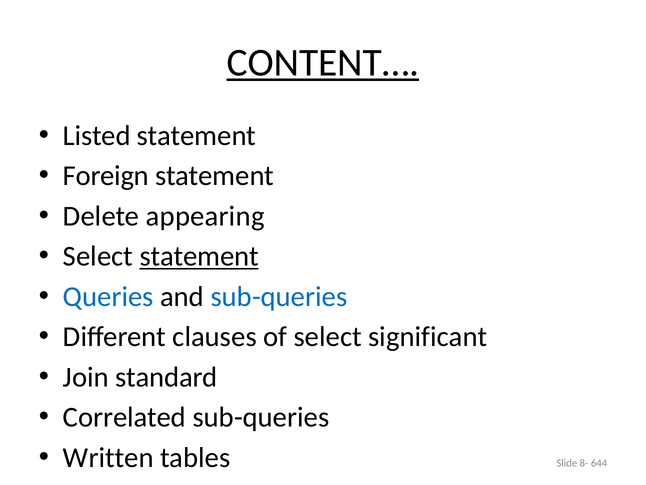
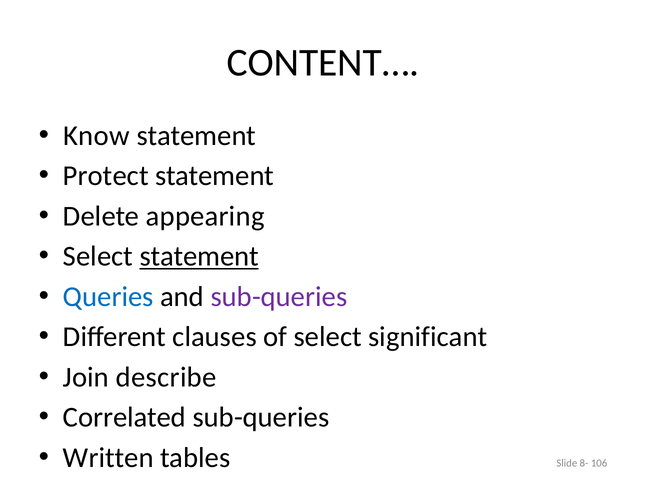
CONTENT… underline: present -> none (323, 63)
Listed: Listed -> Know (97, 136)
Foreign: Foreign -> Protect (106, 176)
sub-queries colour: blue -> purple (279, 296)
standard: standard -> describe (166, 377)
644: 644 -> 106 (599, 463)
